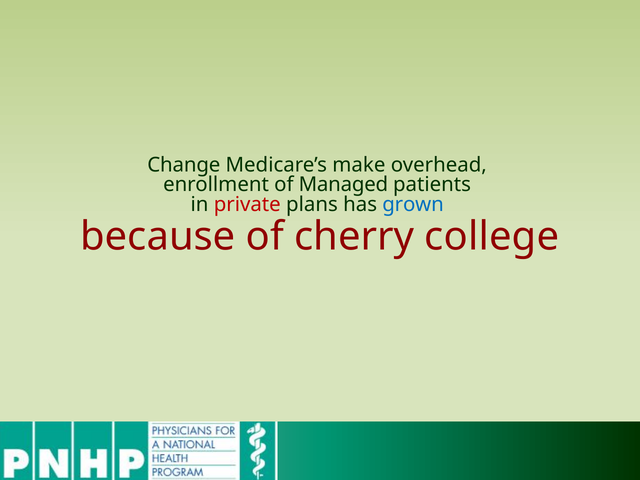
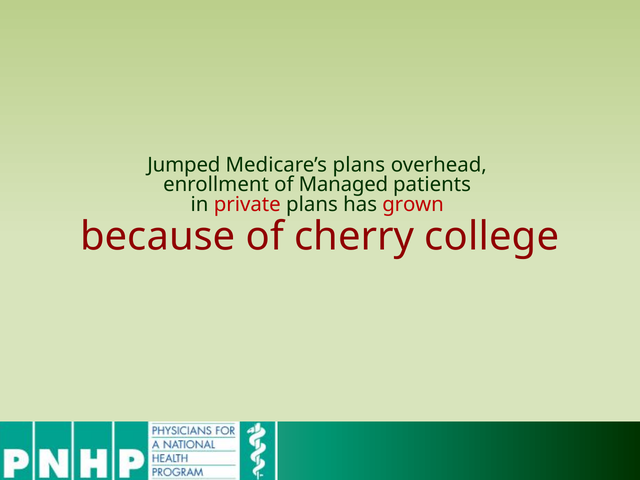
Change: Change -> Jumped (184, 165)
Medicare’s make: make -> plans (359, 165)
grown colour: blue -> red (413, 204)
